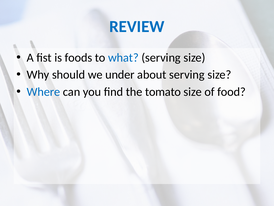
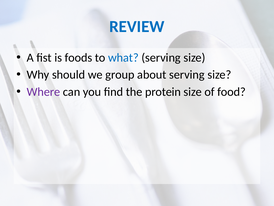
under: under -> group (120, 75)
Where colour: blue -> purple (43, 92)
tomato: tomato -> protein (163, 92)
